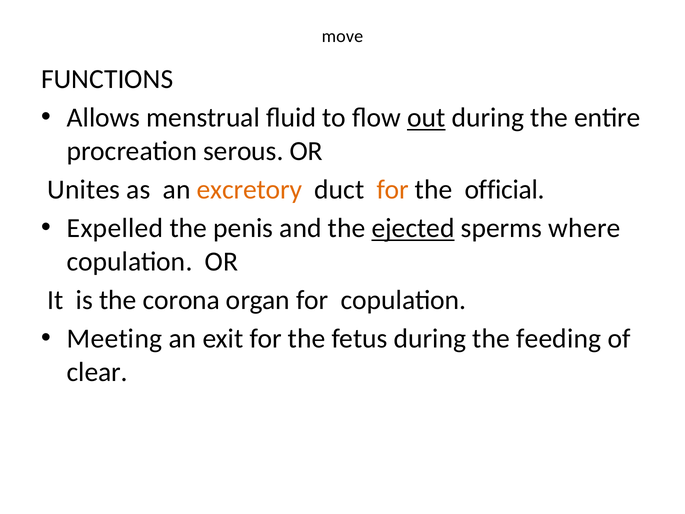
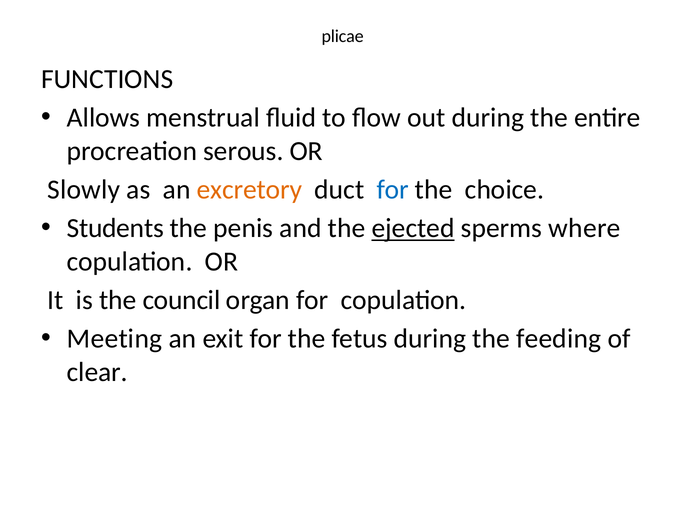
move: move -> plicae (343, 36)
out underline: present -> none (426, 118)
Unites: Unites -> Slowly (84, 190)
for colour: orange -> blue (393, 190)
official: official -> choice (504, 190)
Expelled: Expelled -> Students (115, 228)
corona: corona -> council (181, 300)
